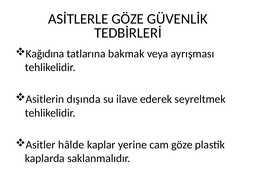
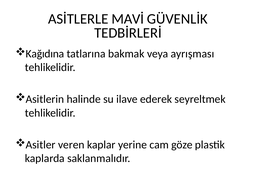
ASİTLERLE GÖZE: GÖZE -> MAVİ (128, 19)
dışında: dışında -> halinde (84, 99)
hâlde: hâlde -> veren (71, 145)
